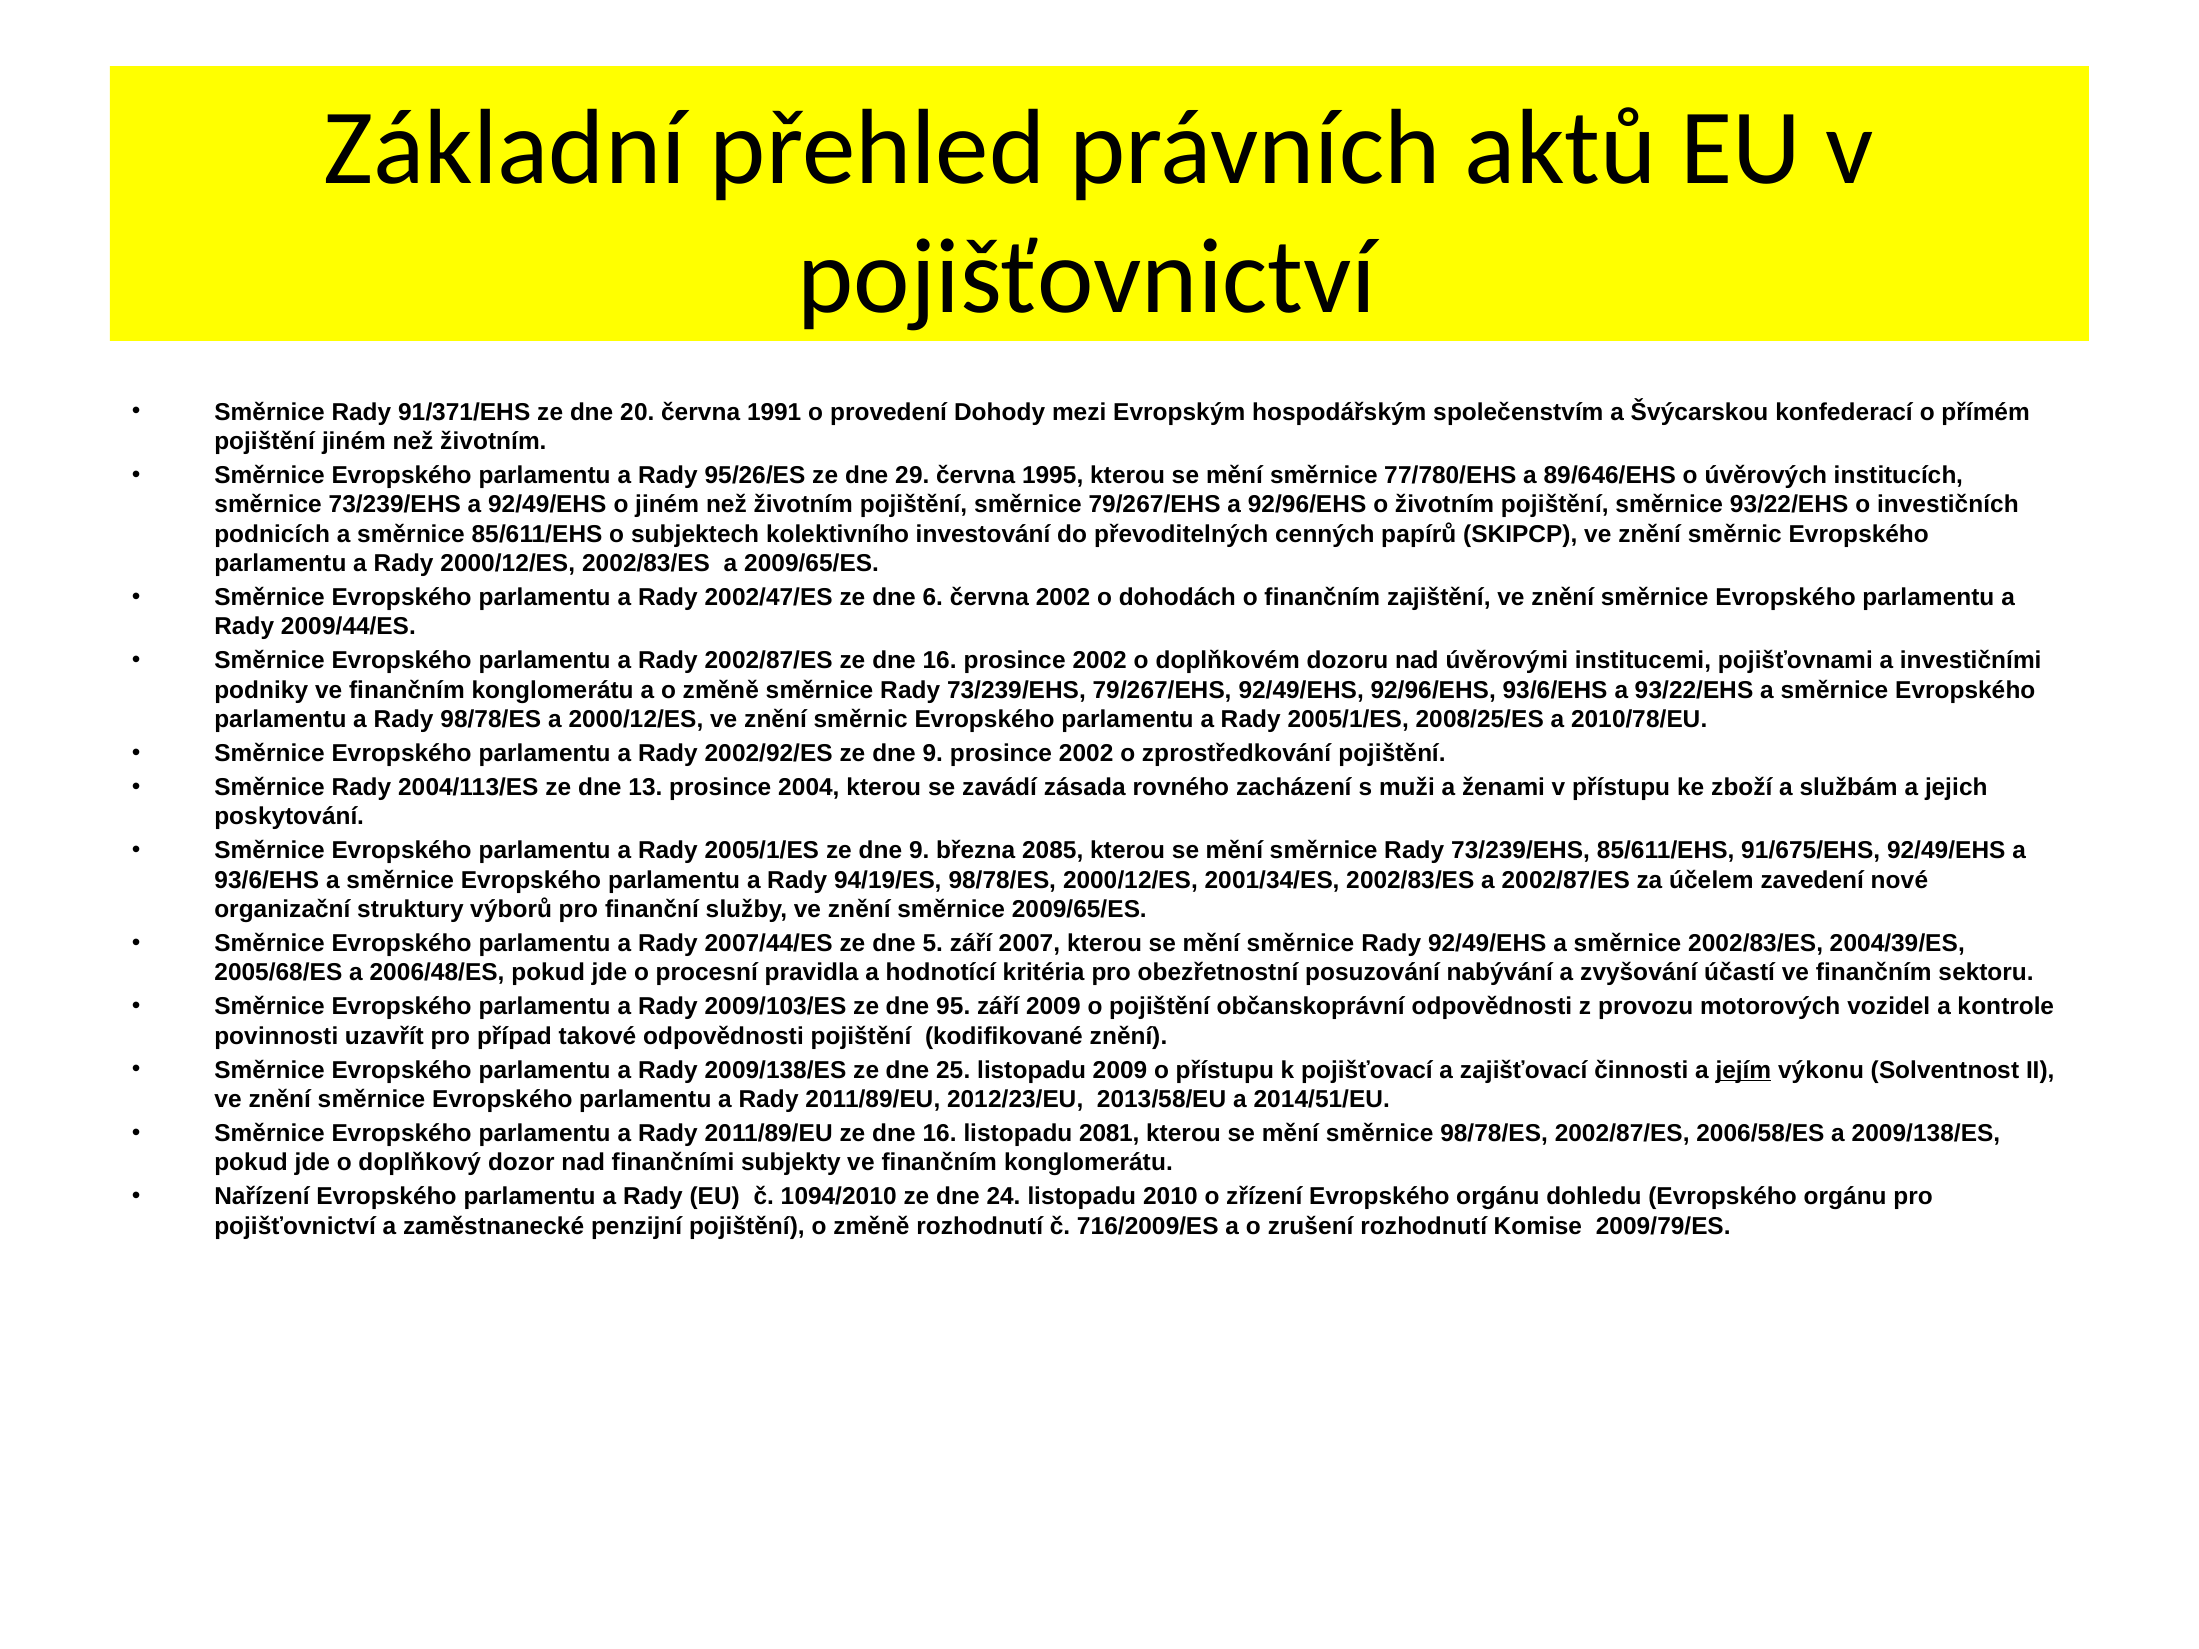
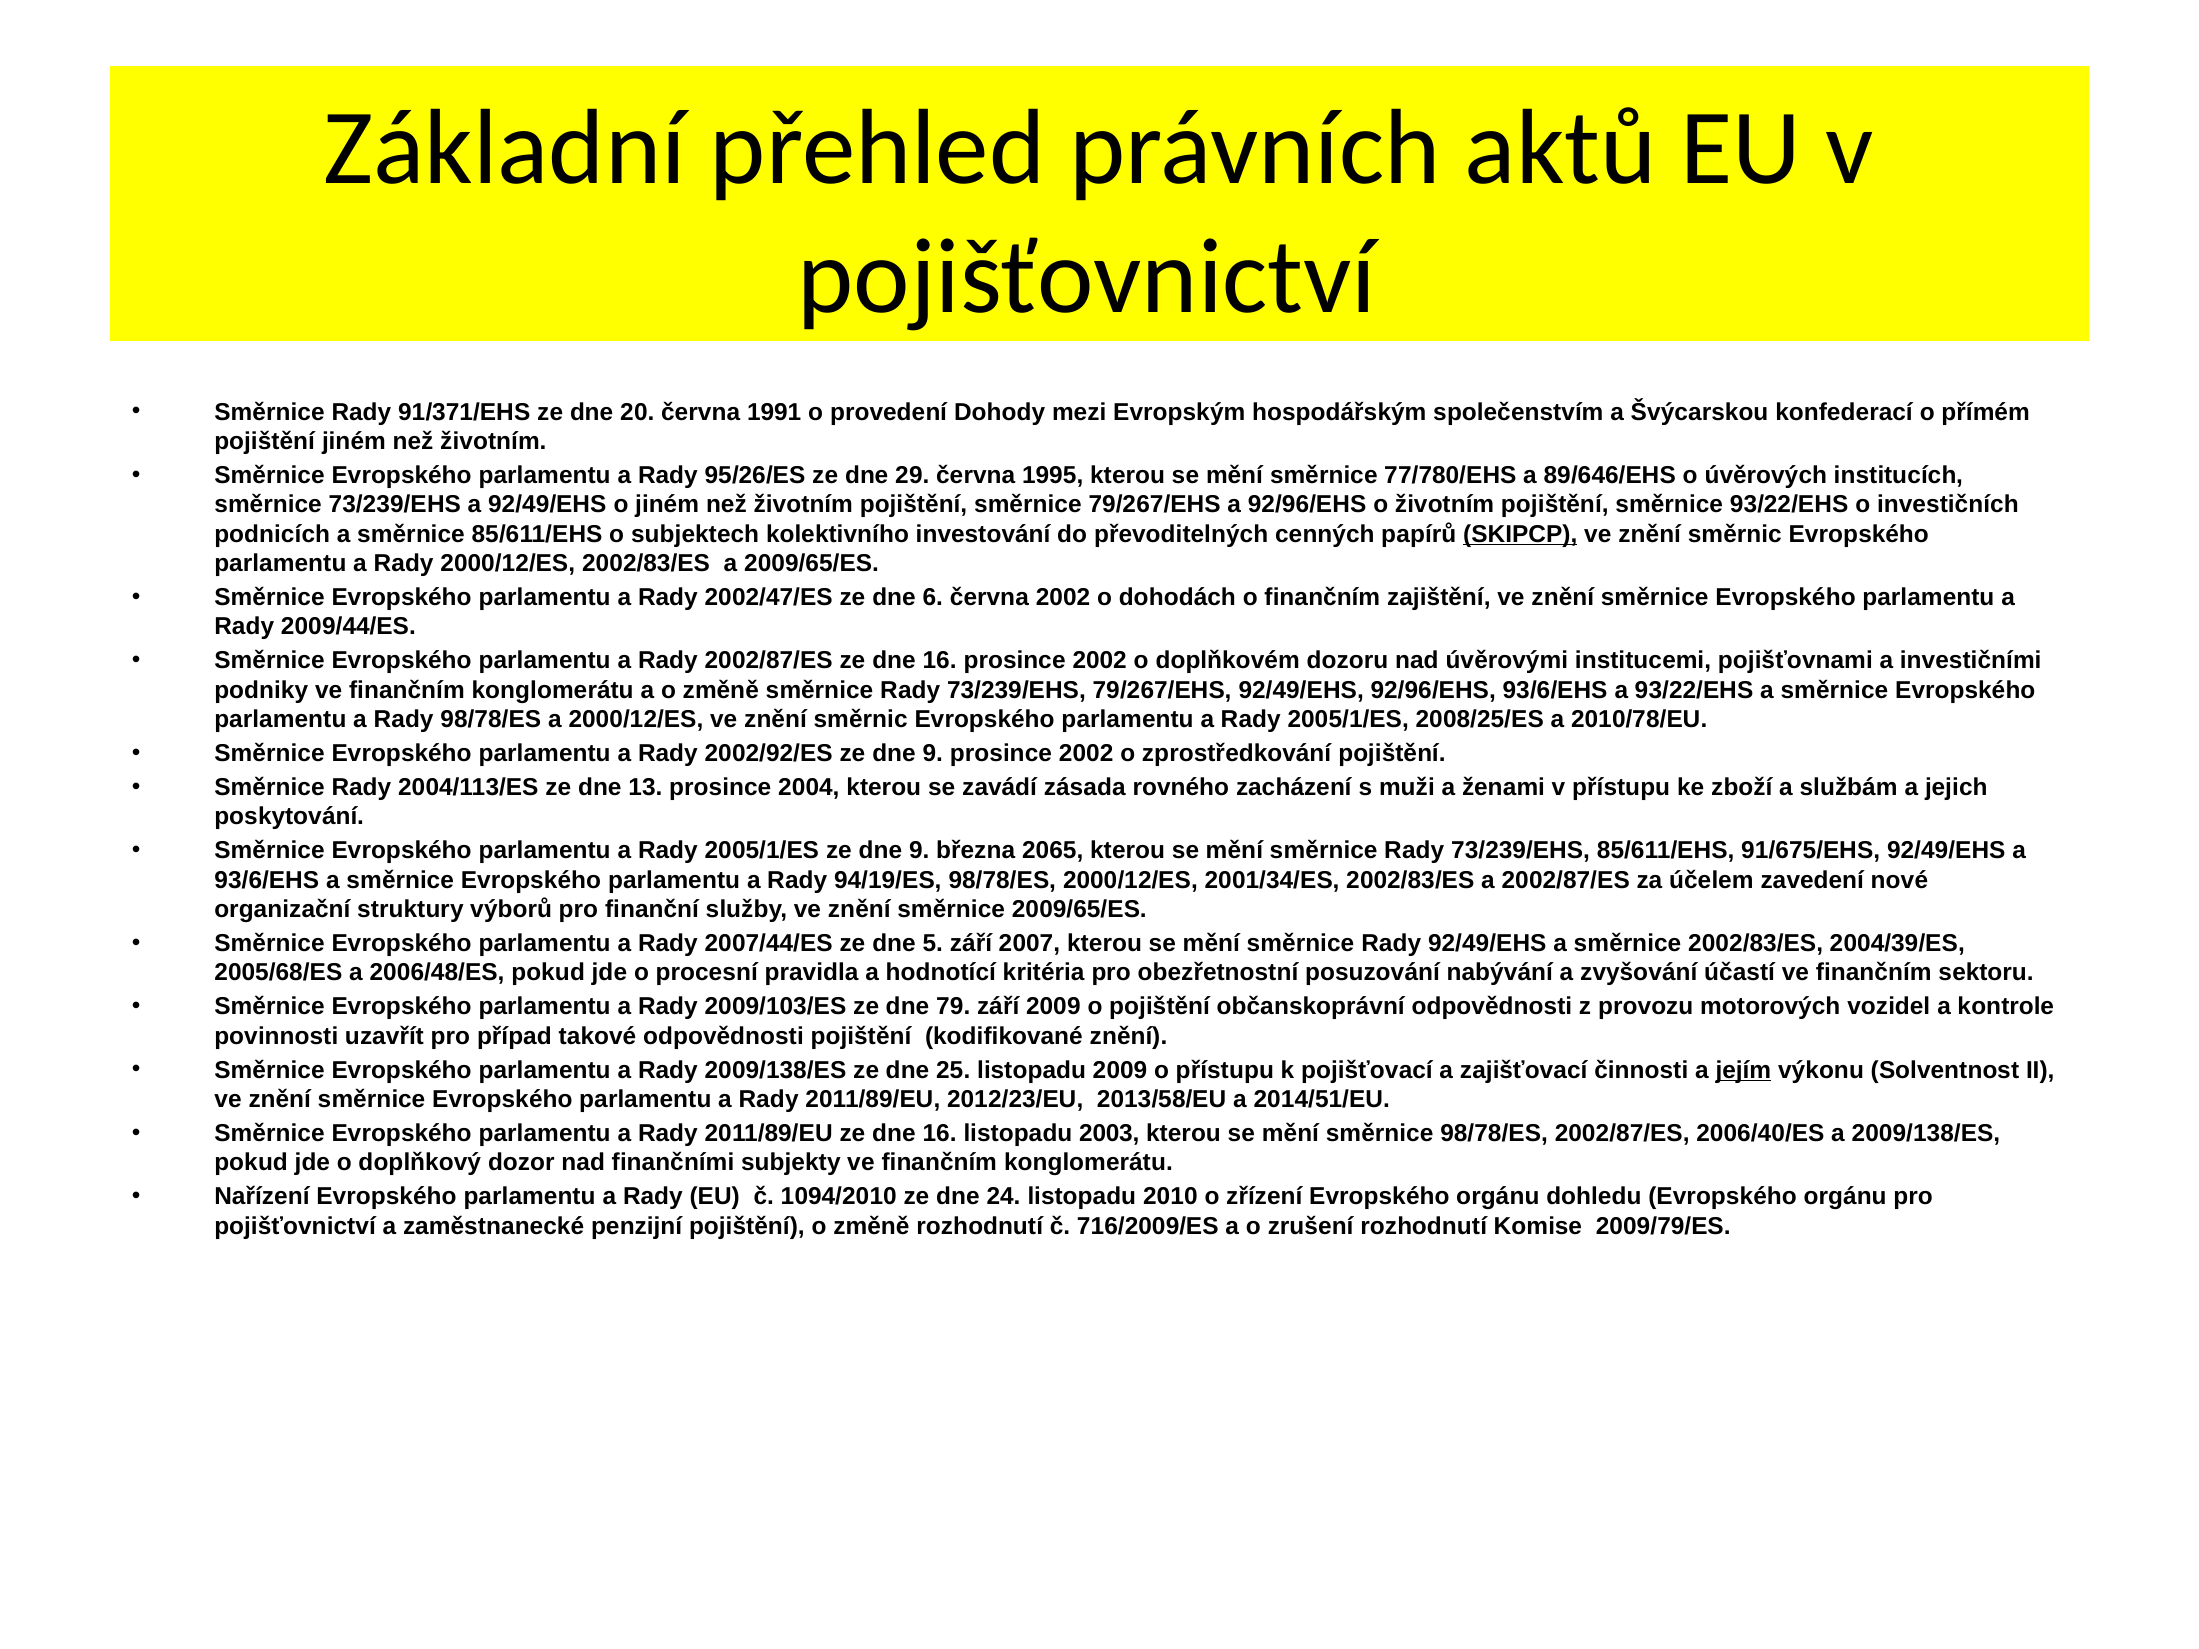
SKIPCP underline: none -> present (1520, 534)
2085: 2085 -> 2065 (1053, 851)
95: 95 -> 79 (953, 1007)
2081: 2081 -> 2003 (1109, 1134)
2006/58/ES: 2006/58/ES -> 2006/40/ES (1760, 1134)
